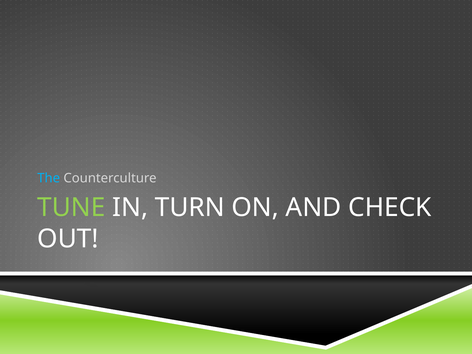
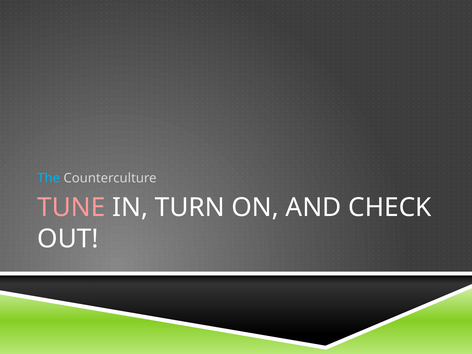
TUNE colour: light green -> pink (71, 208)
